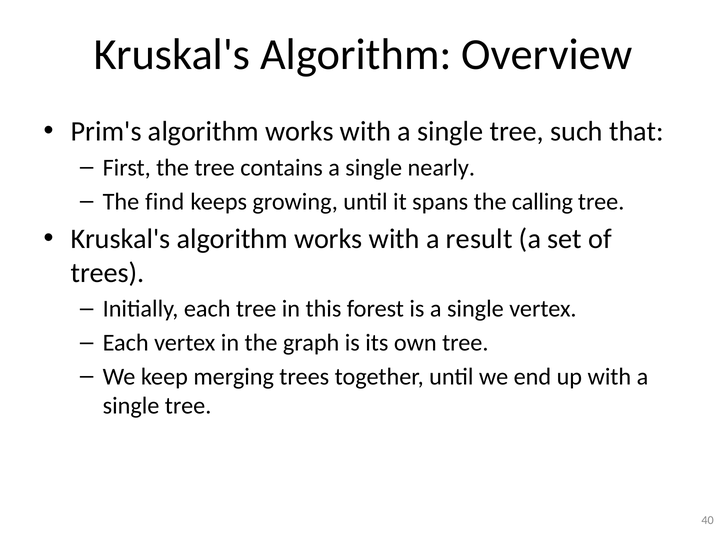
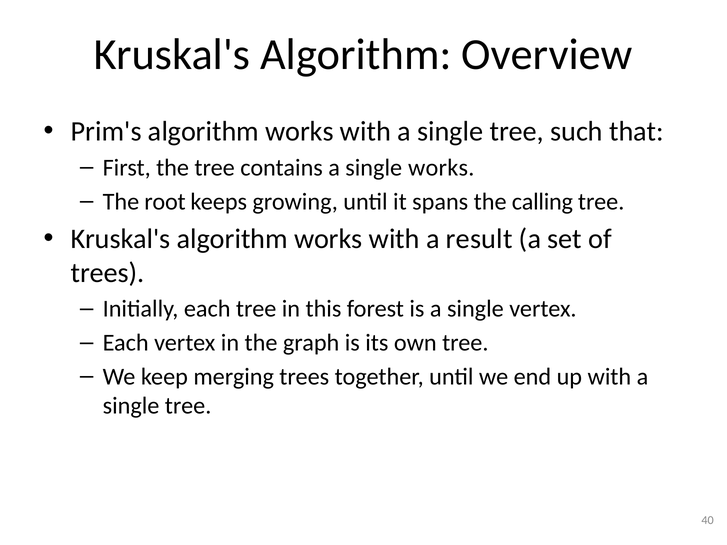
single nearly: nearly -> works (441, 168)
find: find -> root (165, 202)
